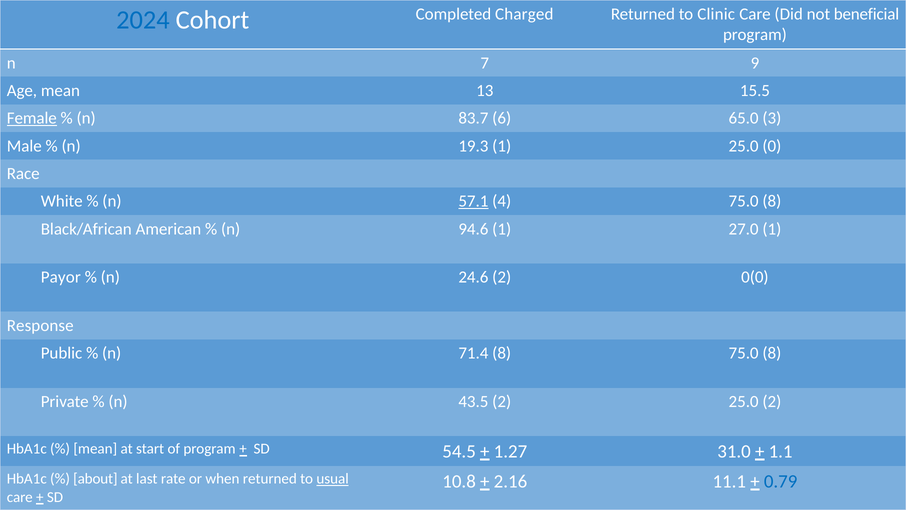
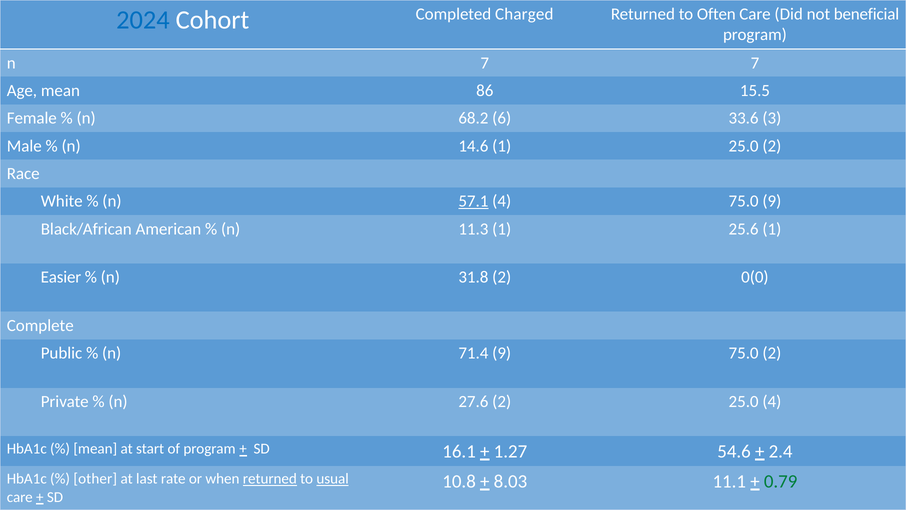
Clinic: Clinic -> Often (716, 14)
7 9: 9 -> 7 (755, 63)
13: 13 -> 86 (485, 91)
Female underline: present -> none (32, 118)
83.7: 83.7 -> 68.2 (473, 118)
65.0: 65.0 -> 33.6 (744, 118)
19.3: 19.3 -> 14.6 (473, 146)
25.0 0: 0 -> 2 (772, 146)
4 75.0 8: 8 -> 9 (772, 201)
94.6: 94.6 -> 11.3 (473, 229)
27.0: 27.0 -> 25.6 (744, 229)
Payor: Payor -> Easier (61, 277)
24.6: 24.6 -> 31.8 (473, 277)
Response: Response -> Complete (40, 325)
71.4 8: 8 -> 9 (502, 353)
8: 8 -> 2 (772, 353)
43.5: 43.5 -> 27.6 (473, 401)
25.0 2: 2 -> 4 (772, 401)
54.5: 54.5 -> 16.1 (459, 451)
31.0: 31.0 -> 54.6 (734, 451)
1.1: 1.1 -> 2.4 (781, 451)
about: about -> other (95, 479)
returned underline: none -> present (270, 479)
2.16: 2.16 -> 8.03 (510, 481)
0.79 colour: blue -> green (781, 481)
